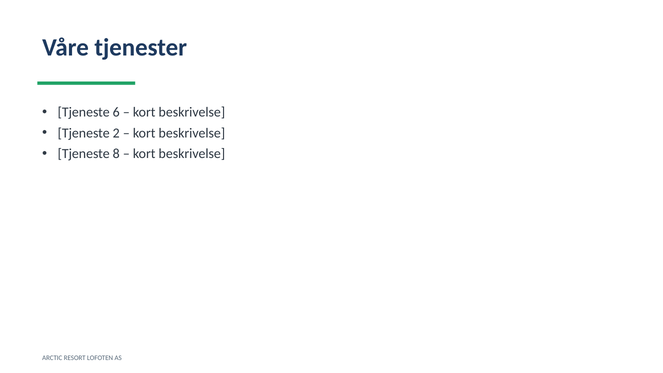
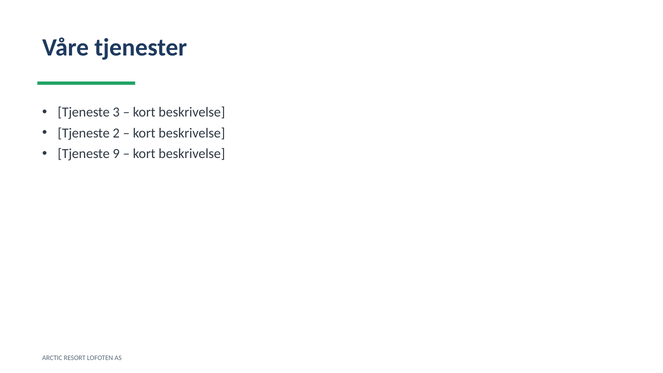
6: 6 -> 3 (116, 112)
8: 8 -> 9 (116, 154)
